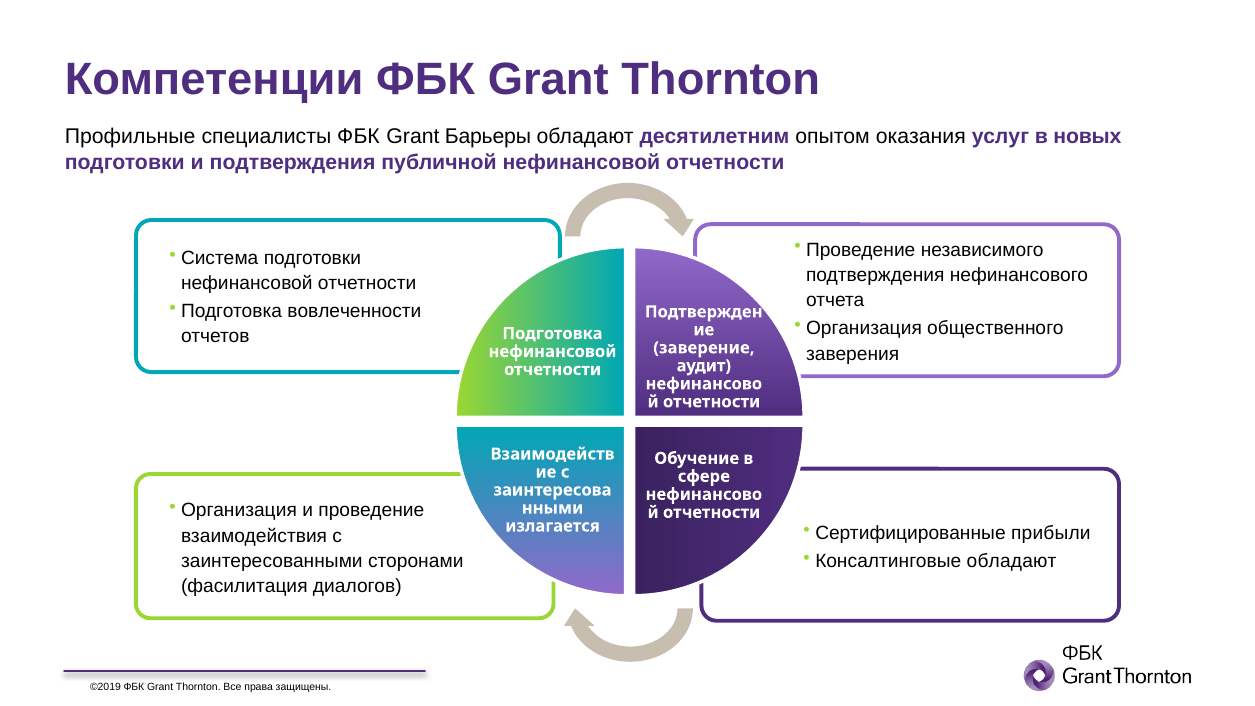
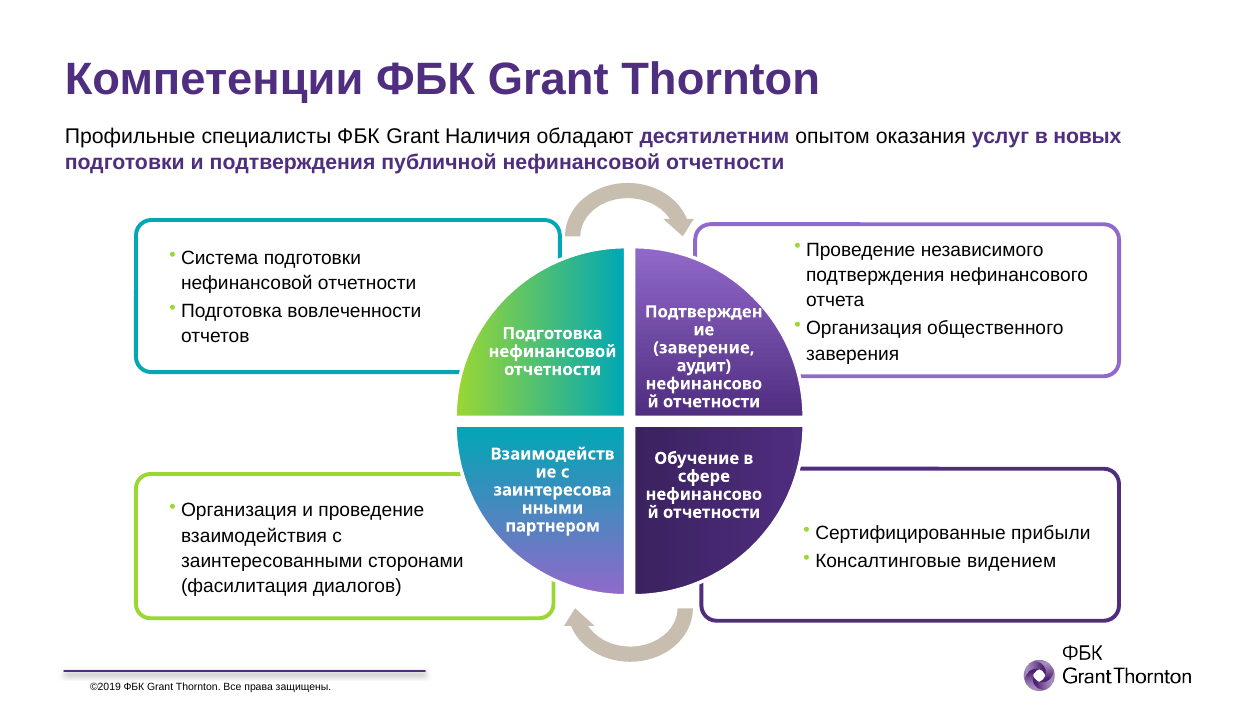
Барьеры: Барьеры -> Наличия (488, 137)
излагается: излагается -> партнером (553, 526)
Консалтинговые обладают: обладают -> видением (1012, 561)
